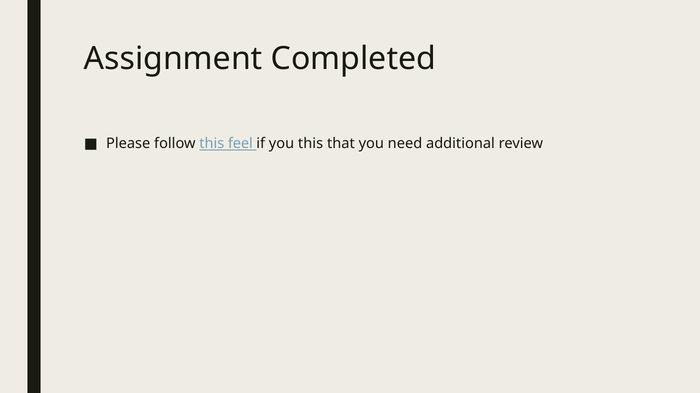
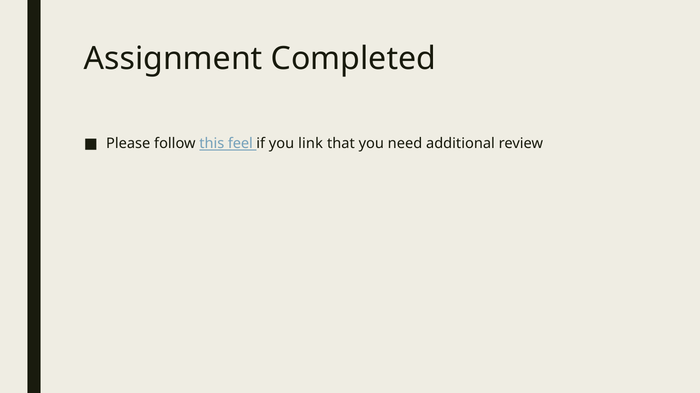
you this: this -> link (311, 144)
